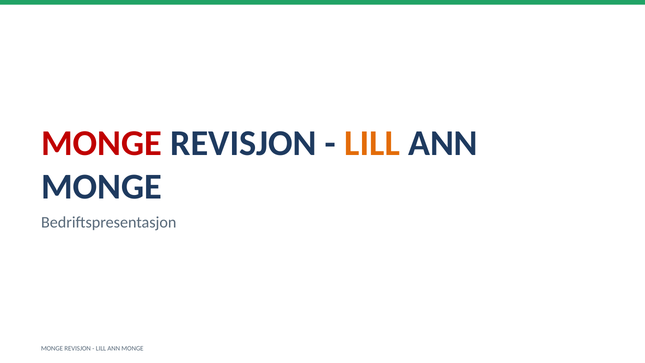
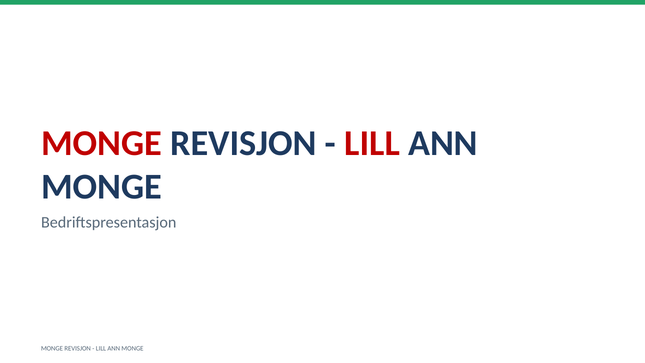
LILL colour: orange -> red (372, 143)
